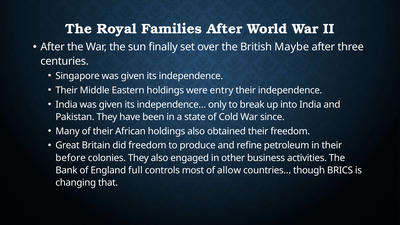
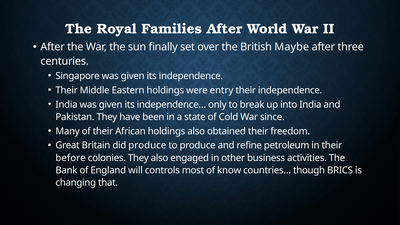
did freedom: freedom -> produce (147, 146)
full: full -> will (136, 170)
allow: allow -> know (229, 170)
